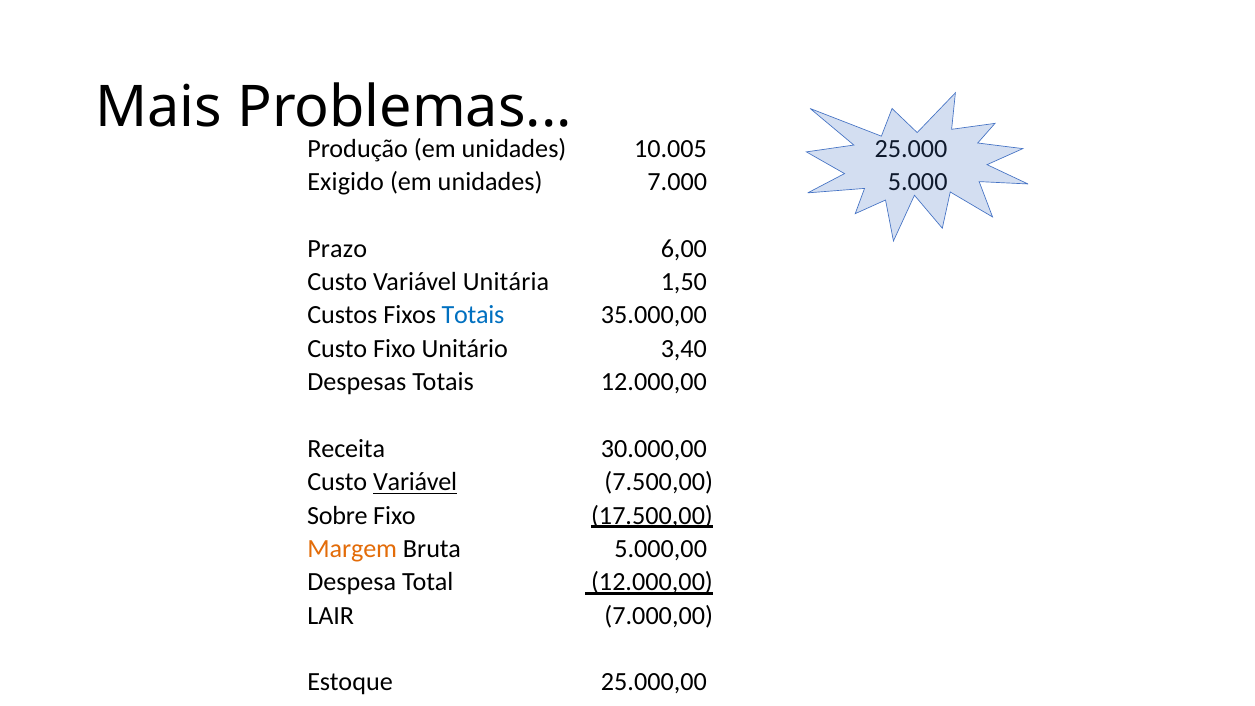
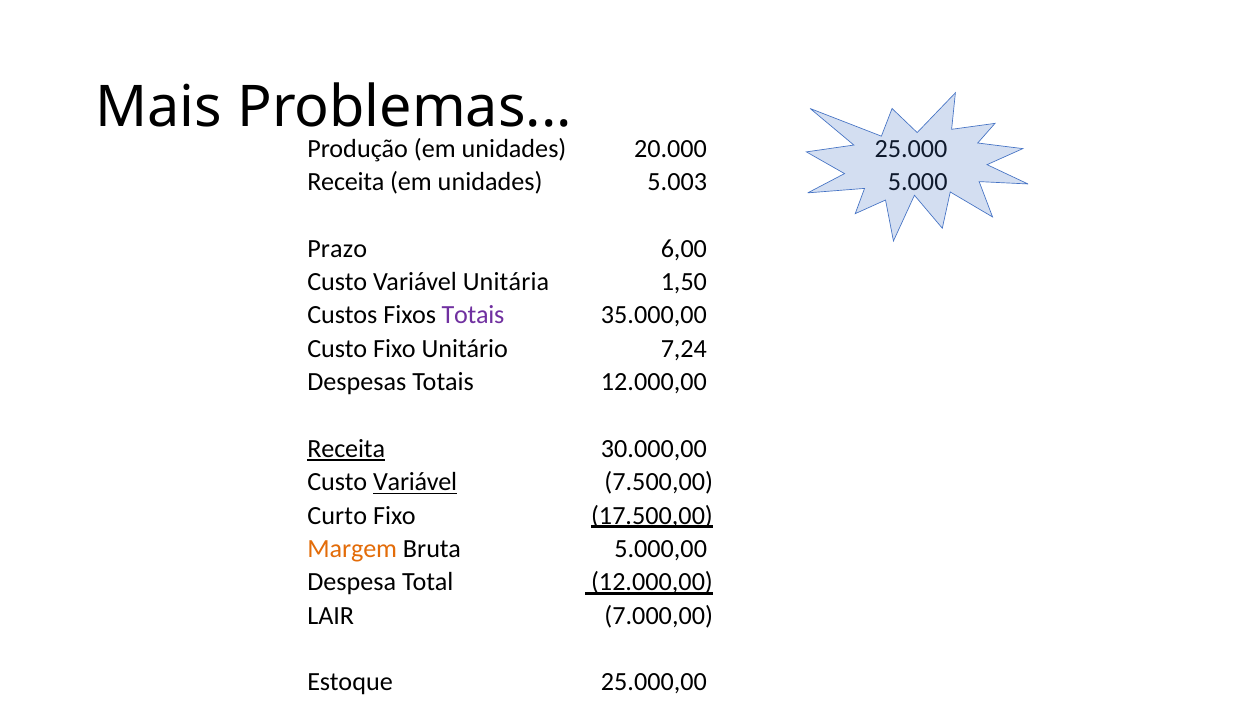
10.005: 10.005 -> 20.000 (671, 149)
Exigido: Exigido -> Receita (346, 182)
7.000: 7.000 -> 5.003 (677, 182)
Totais colour: blue -> purple (473, 315)
3,40: 3,40 -> 7,24 (684, 349)
Receita underline: none -> present (346, 449)
Sobre: Sobre -> Curto (337, 515)
